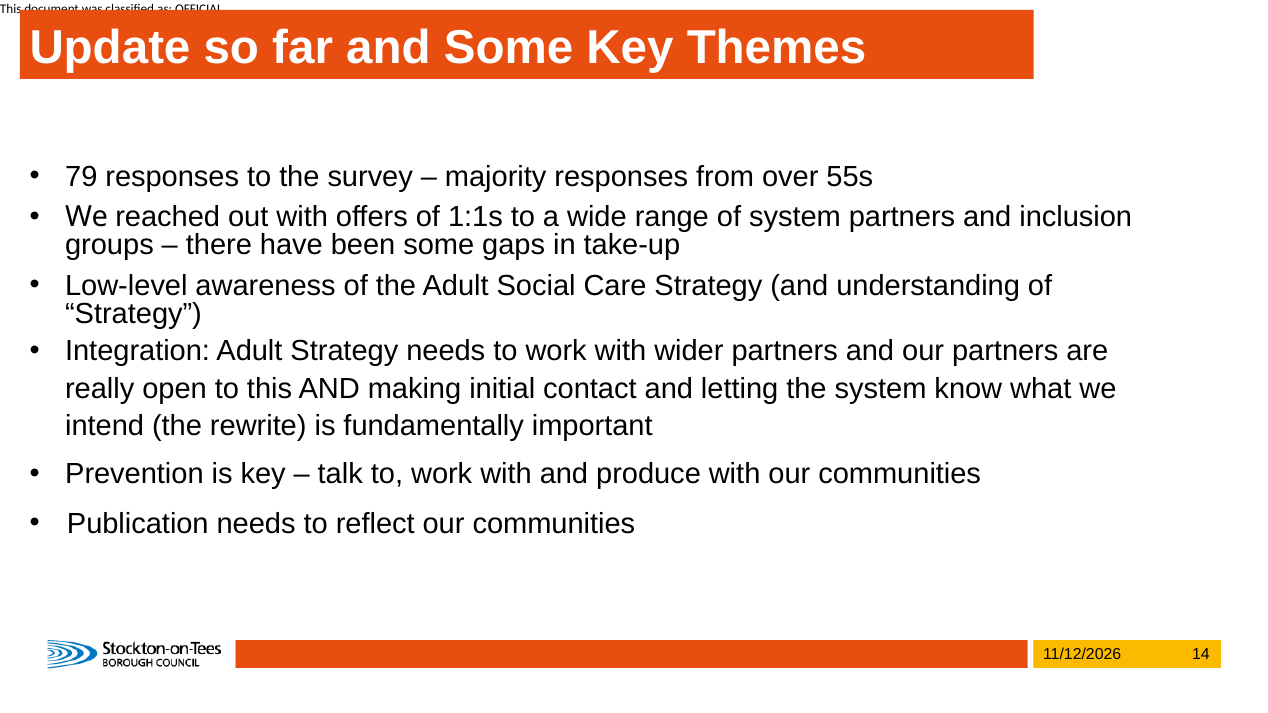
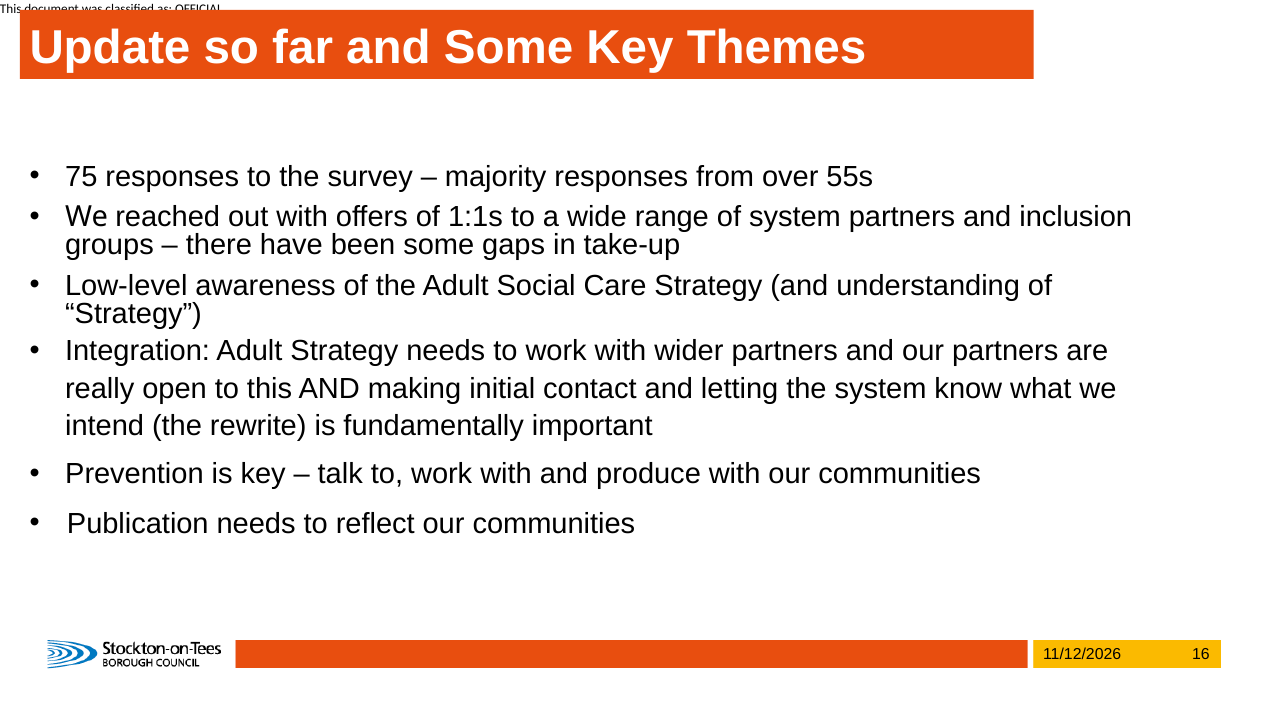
79: 79 -> 75 (81, 177)
14: 14 -> 16 (1201, 655)
